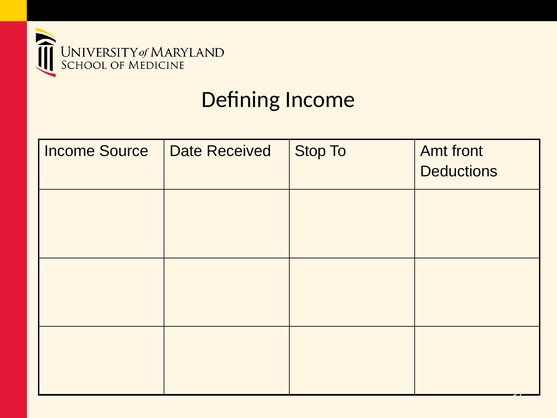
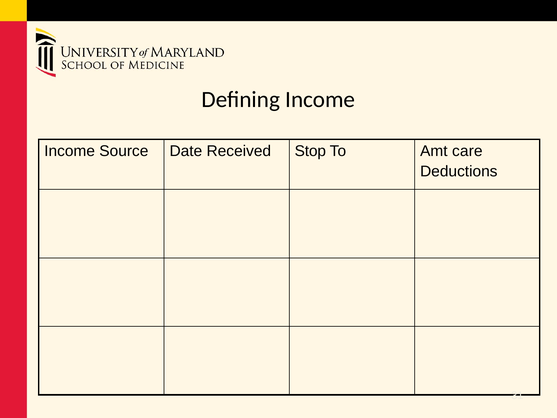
front: front -> care (467, 151)
